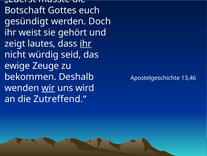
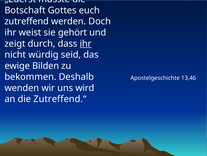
gesündigt: gesündigt -> zutreffend (27, 21)
lautes: lautes -> durch (42, 43)
Zeuge: Zeuge -> Bilden (46, 65)
wir underline: present -> none (48, 88)
